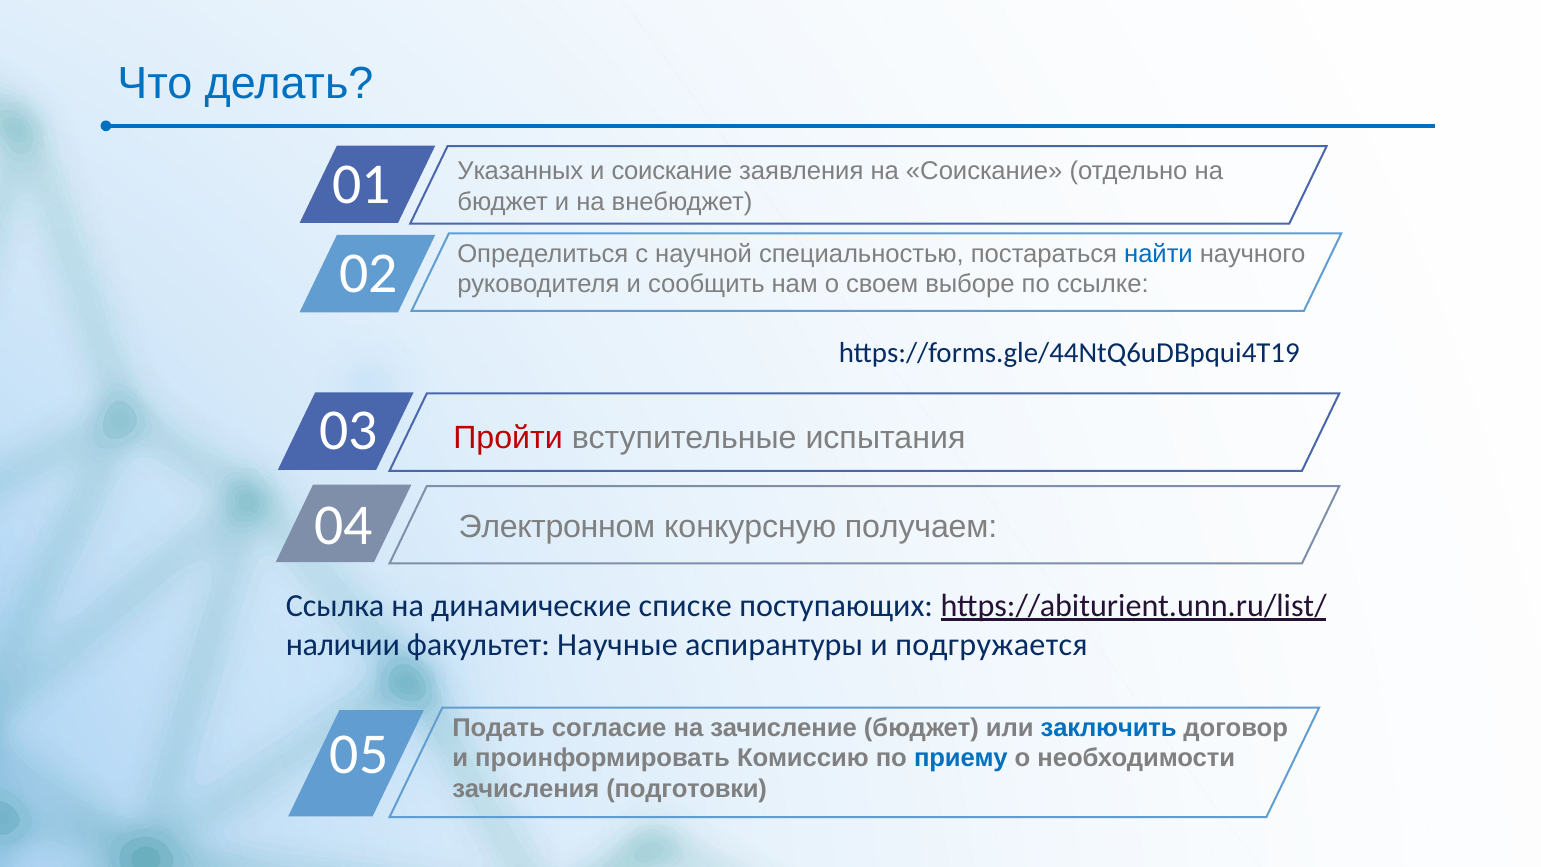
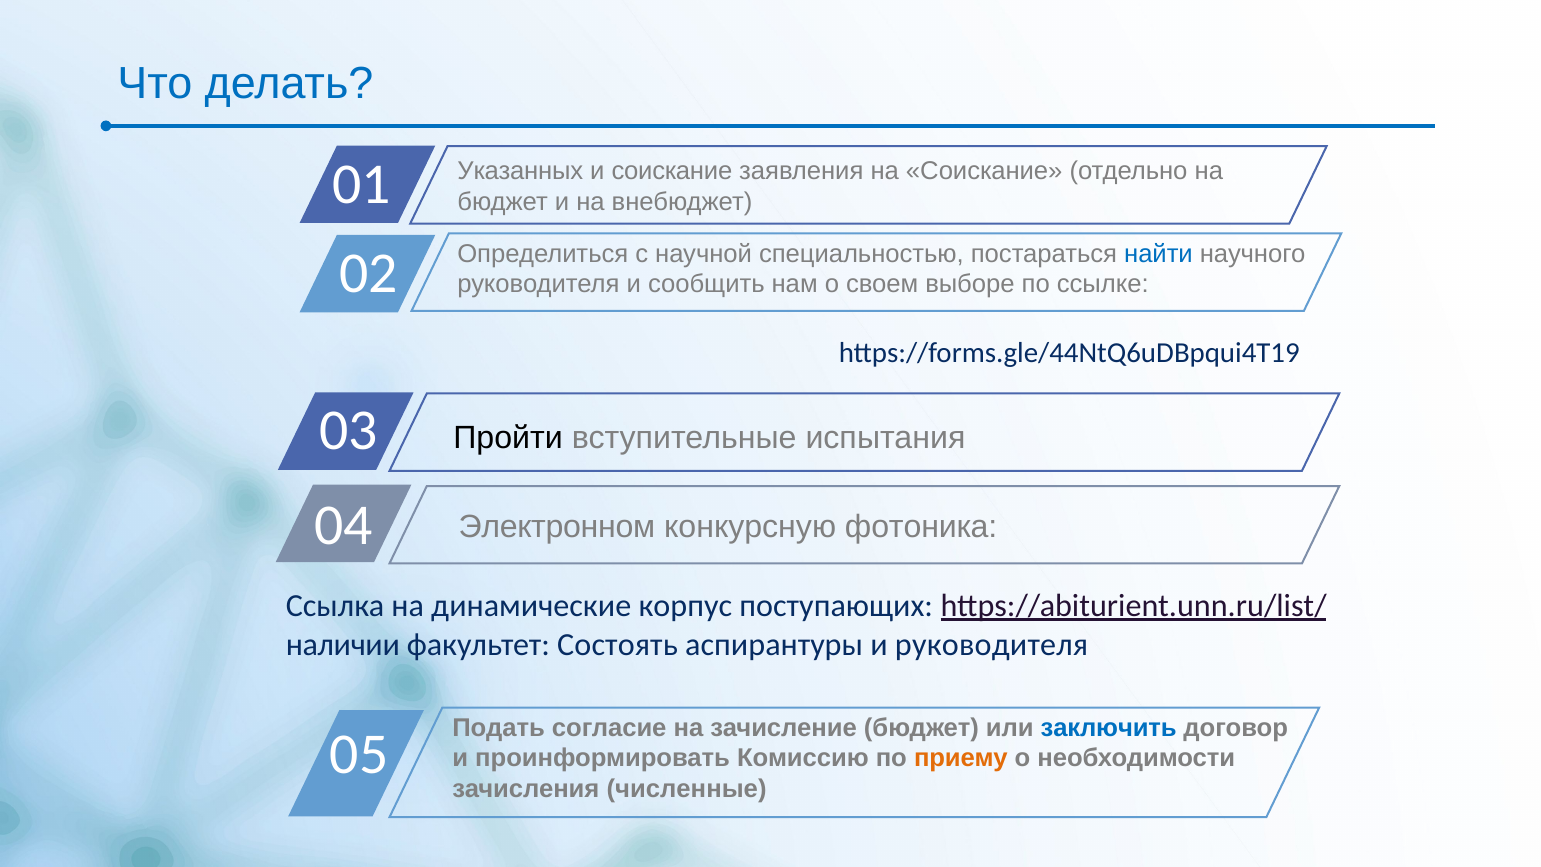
Пройти colour: red -> black (508, 438)
получаем: получаем -> фотоника (921, 527)
списке: списке -> корпус (685, 606)
Научные: Научные -> Состоять (618, 645)
и подгружается: подгружается -> руководителя (992, 645)
приему colour: blue -> orange (961, 758)
подготовки: подготовки -> численные (687, 789)
